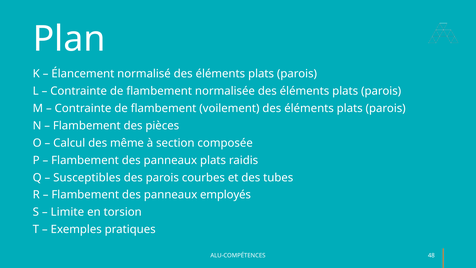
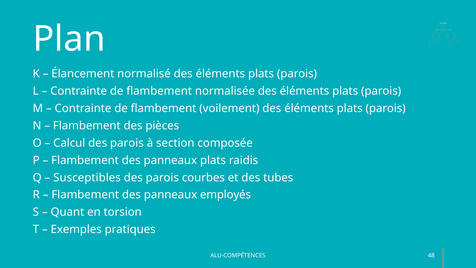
Calcul des même: même -> parois (127, 143)
Limite: Limite -> Quant (67, 212)
